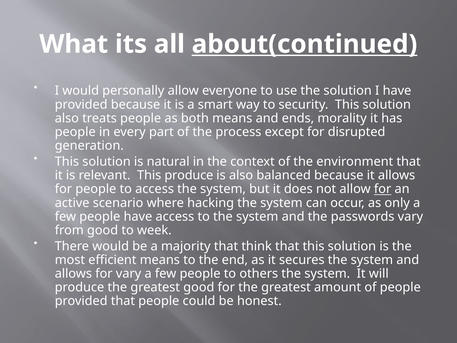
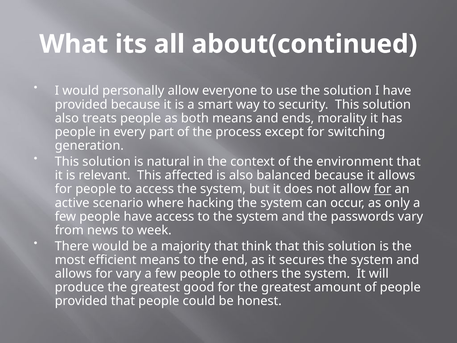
about(continued underline: present -> none (305, 44)
disrupted: disrupted -> switching (357, 132)
This produce: produce -> affected (189, 175)
from good: good -> news (103, 230)
